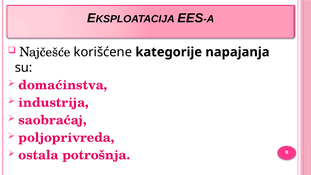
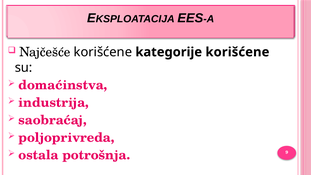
napajanja: napajanja -> korišćene (237, 52)
